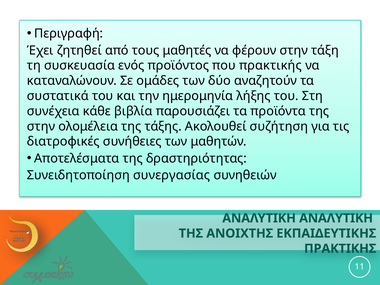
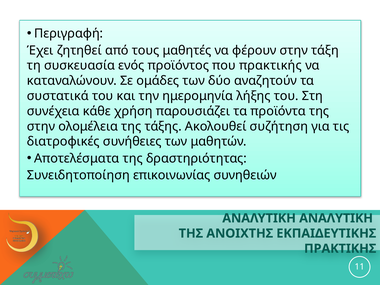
βιβλία: βιβλία -> χρήση (133, 111)
συνεργασίας: συνεργασίας -> επικοινωνίας (172, 175)
